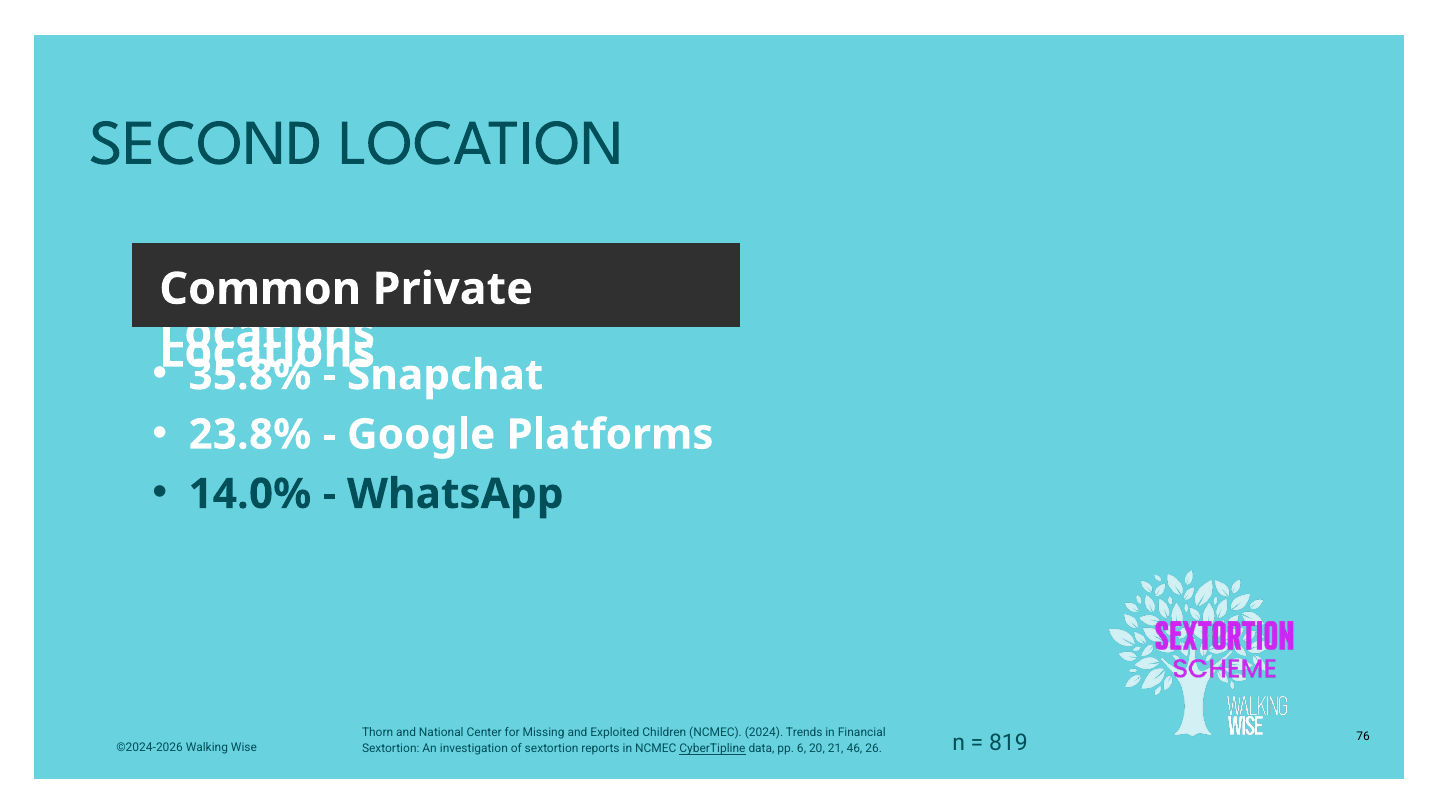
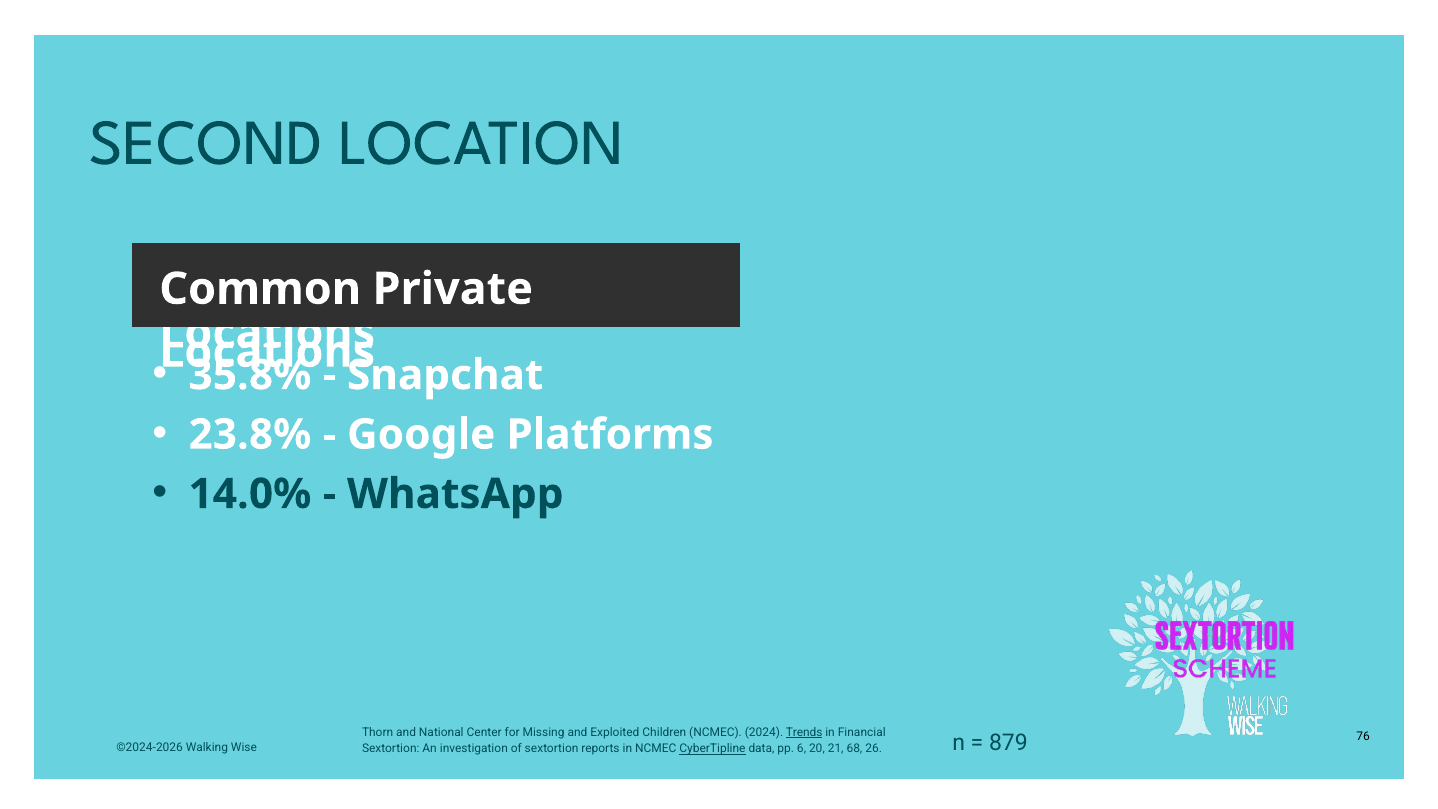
Trends underline: none -> present (804, 732)
819: 819 -> 879 (1008, 743)
46: 46 -> 68 (854, 749)
